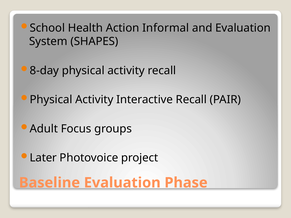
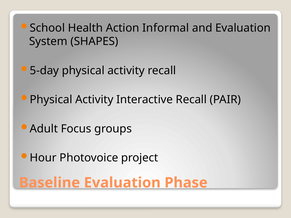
8-day: 8-day -> 5-day (44, 71)
Later: Later -> Hour (43, 158)
